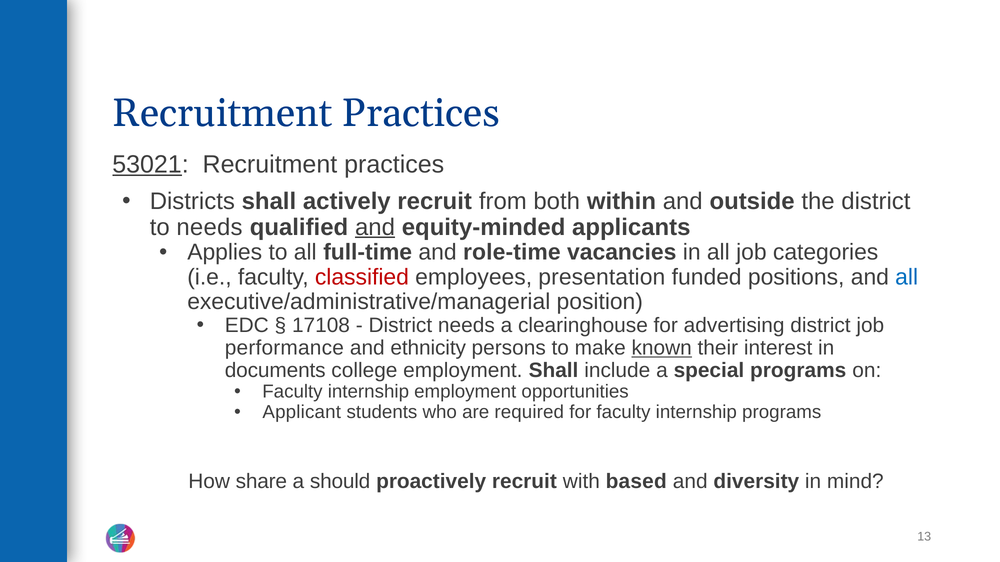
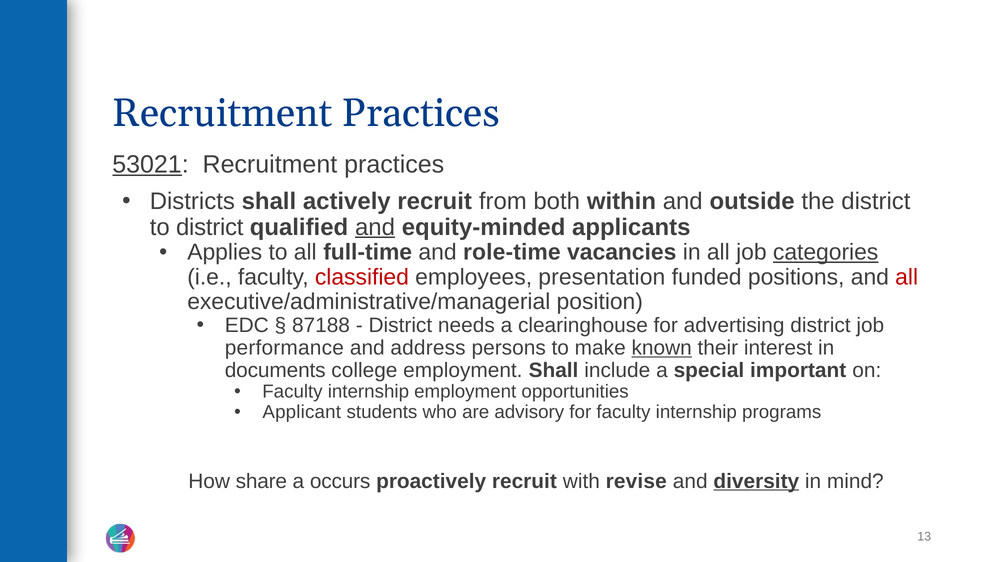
to needs: needs -> district (210, 227)
categories underline: none -> present (826, 253)
all colour: blue -> red (907, 277)
17108: 17108 -> 87188 (321, 326)
ethnicity: ethnicity -> address (428, 348)
special programs: programs -> important (798, 371)
required: required -> advisory (529, 412)
should: should -> occurs (340, 482)
based: based -> revise (636, 482)
diversity underline: none -> present (756, 482)
